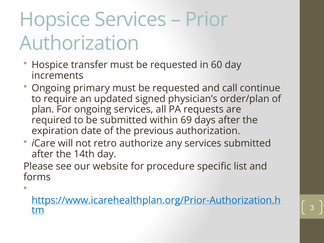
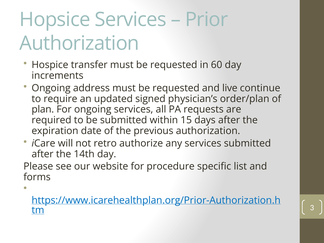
primary: primary -> address (91, 88)
call: call -> live (230, 88)
69: 69 -> 15 (186, 120)
